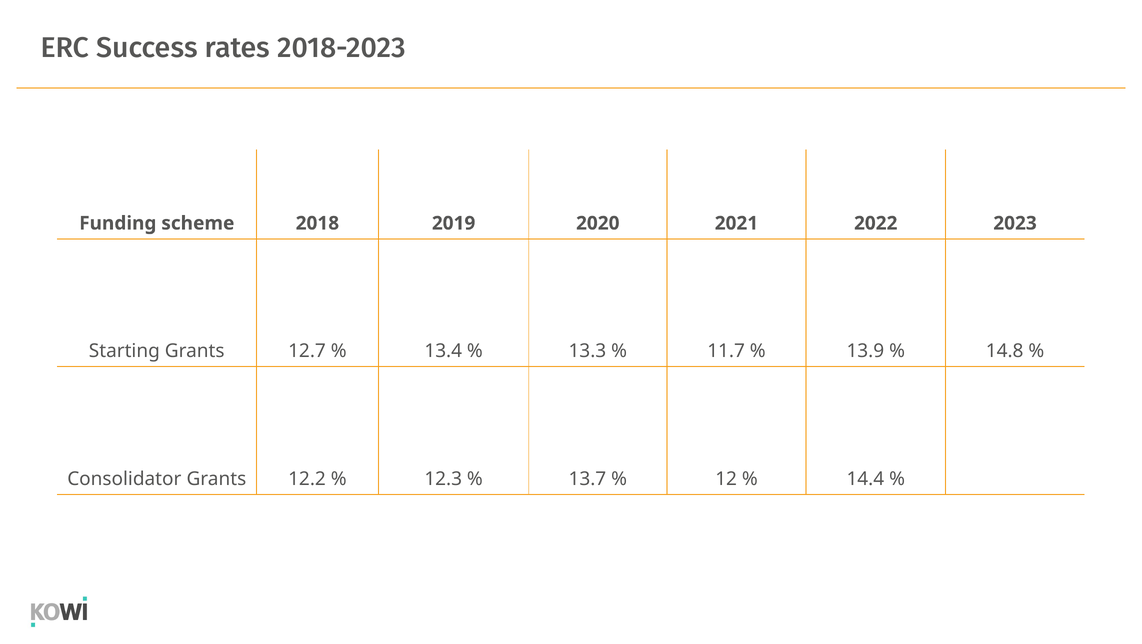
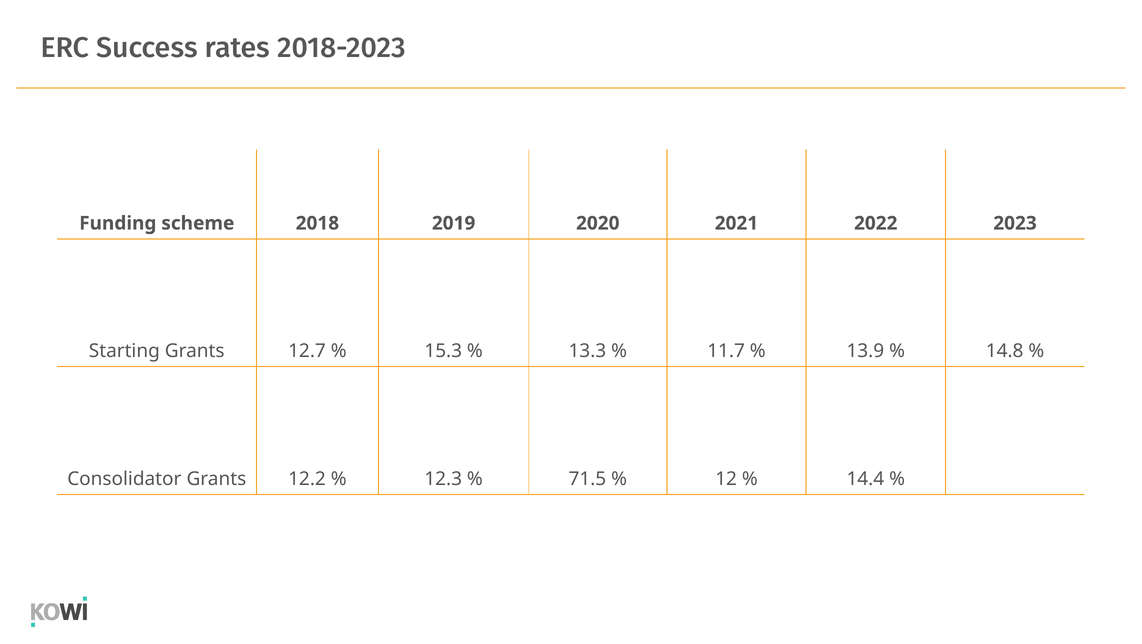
13.4: 13.4 -> 15.3 (443, 351)
13.7: 13.7 -> 71.5 (587, 479)
